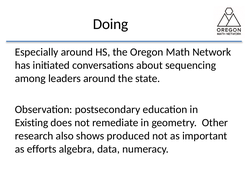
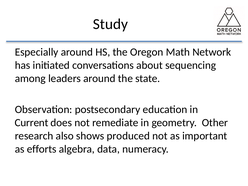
Doing: Doing -> Study (110, 24)
Existing: Existing -> Current (32, 123)
